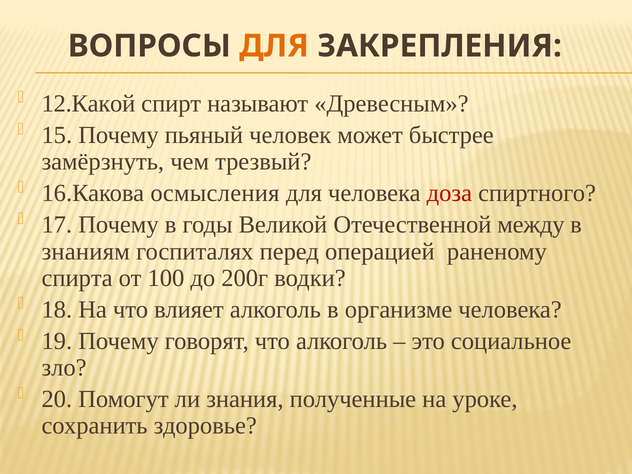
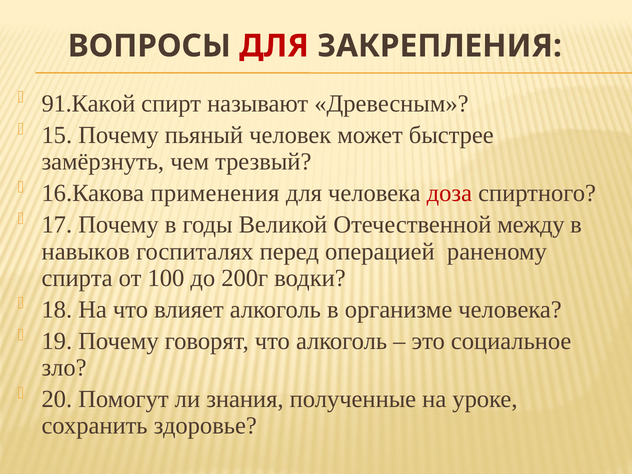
ДЛЯ colour: orange -> red (274, 46)
12.Какой: 12.Какой -> 91.Какой (88, 104)
осмысления: осмысления -> применения (215, 193)
знаниям: знаниям -> навыков (86, 251)
